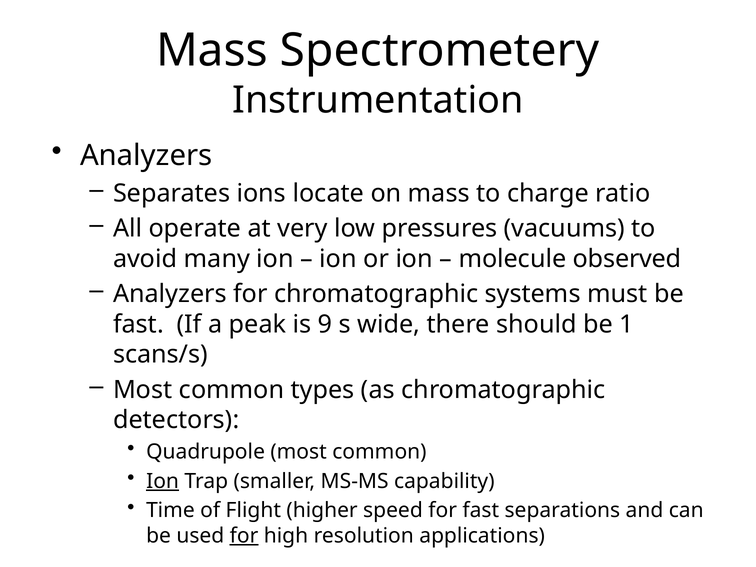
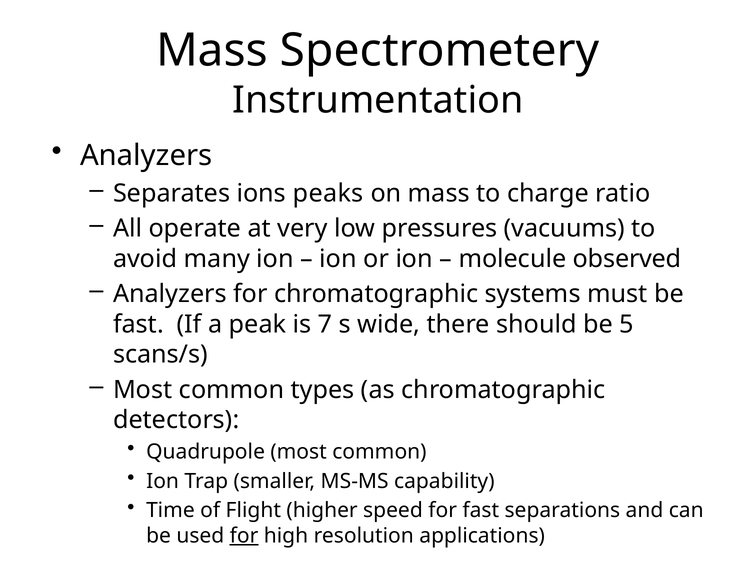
locate: locate -> peaks (328, 193)
9: 9 -> 7 (325, 324)
1: 1 -> 5 (627, 324)
Ion underline: present -> none (163, 481)
